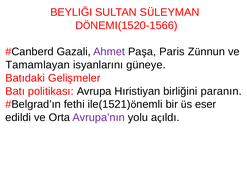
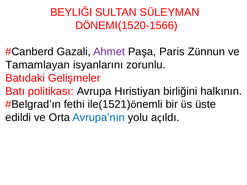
güneye: güneye -> zorunlu (146, 65)
paranın: paranın -> halkının (221, 91)
eser: eser -> üste (206, 105)
Avrupa’nın colour: purple -> blue (99, 118)
